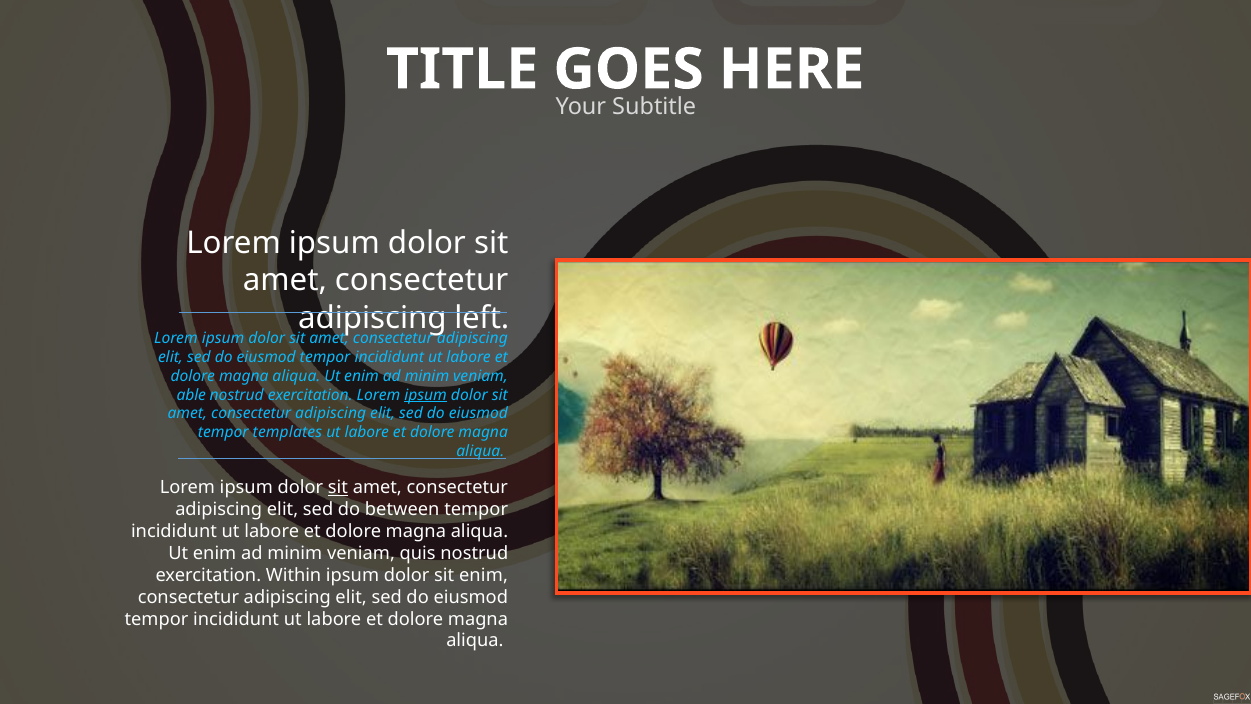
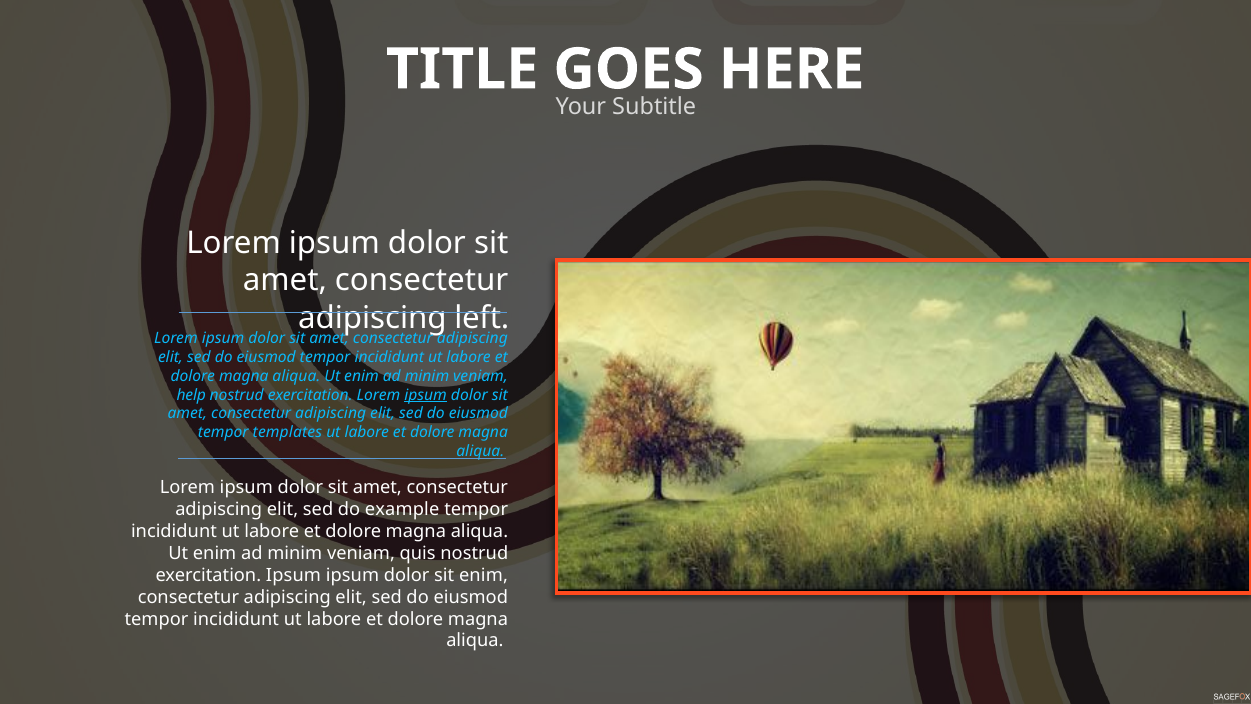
able: able -> help (191, 395)
sit underline: present -> none (338, 487)
between: between -> example (402, 509)
exercitation Within: Within -> Ipsum (293, 575)
